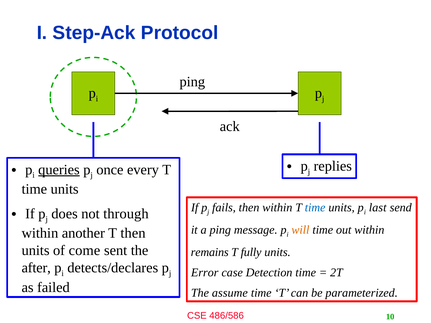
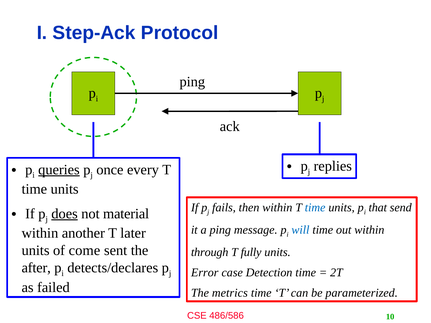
last: last -> that (378, 208)
does underline: none -> present (65, 214)
through: through -> material (126, 214)
will colour: orange -> blue (300, 230)
T then: then -> later (133, 233)
remains: remains -> through (210, 252)
assume: assume -> metrics (230, 293)
